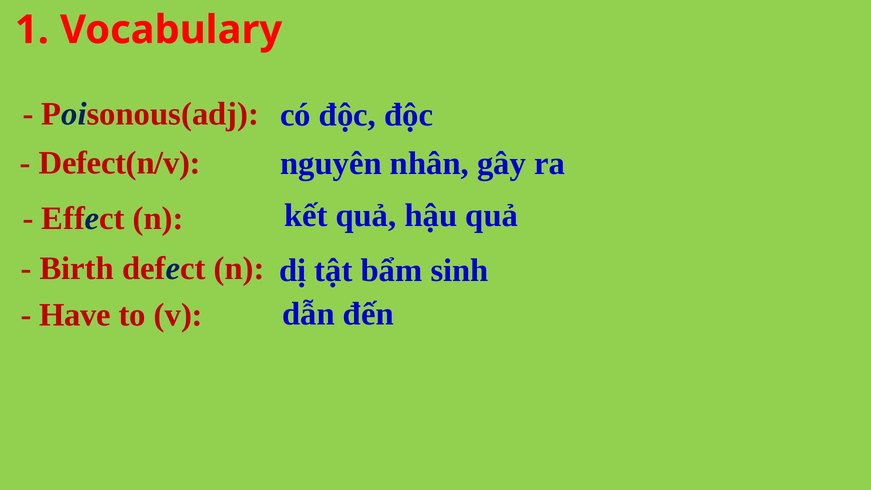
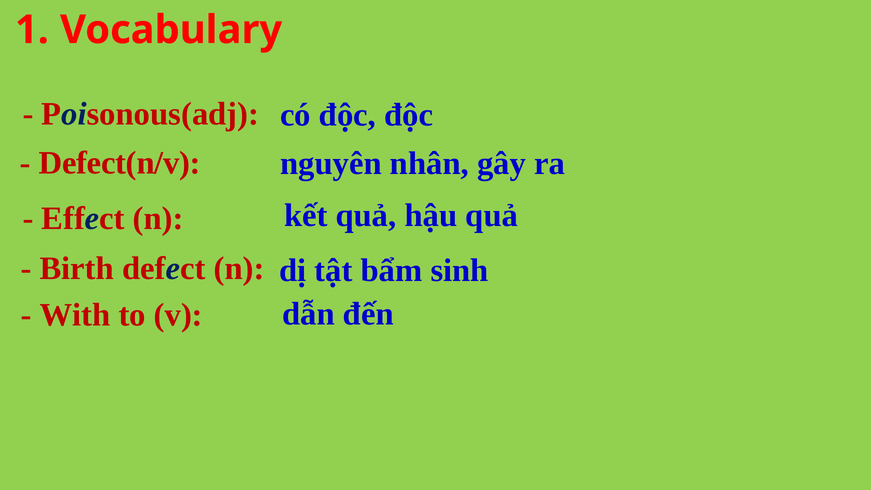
Have: Have -> With (75, 315)
